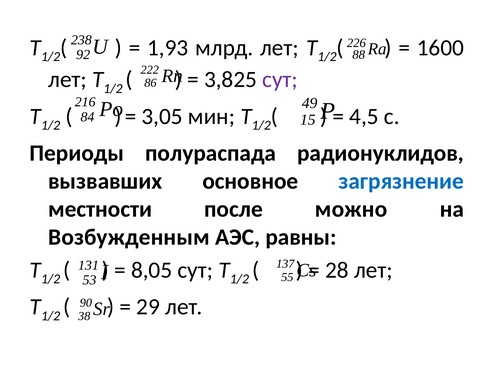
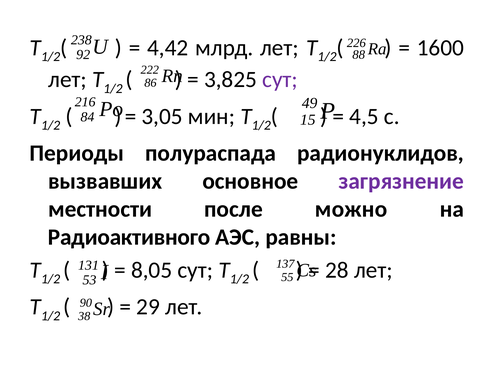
1,93: 1,93 -> 4,42 (168, 48)
загрязнение colour: blue -> purple (401, 181)
Возбужденным: Возбужденным -> Радиоактивного (129, 237)
